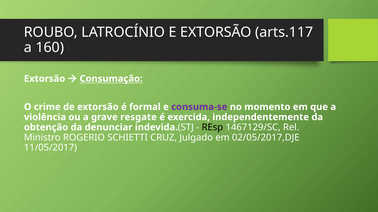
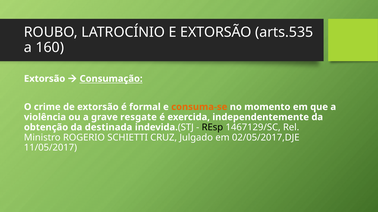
arts.117: arts.117 -> arts.535 (284, 32)
consuma-se colour: purple -> orange (199, 107)
denunciar: denunciar -> destinada (109, 128)
